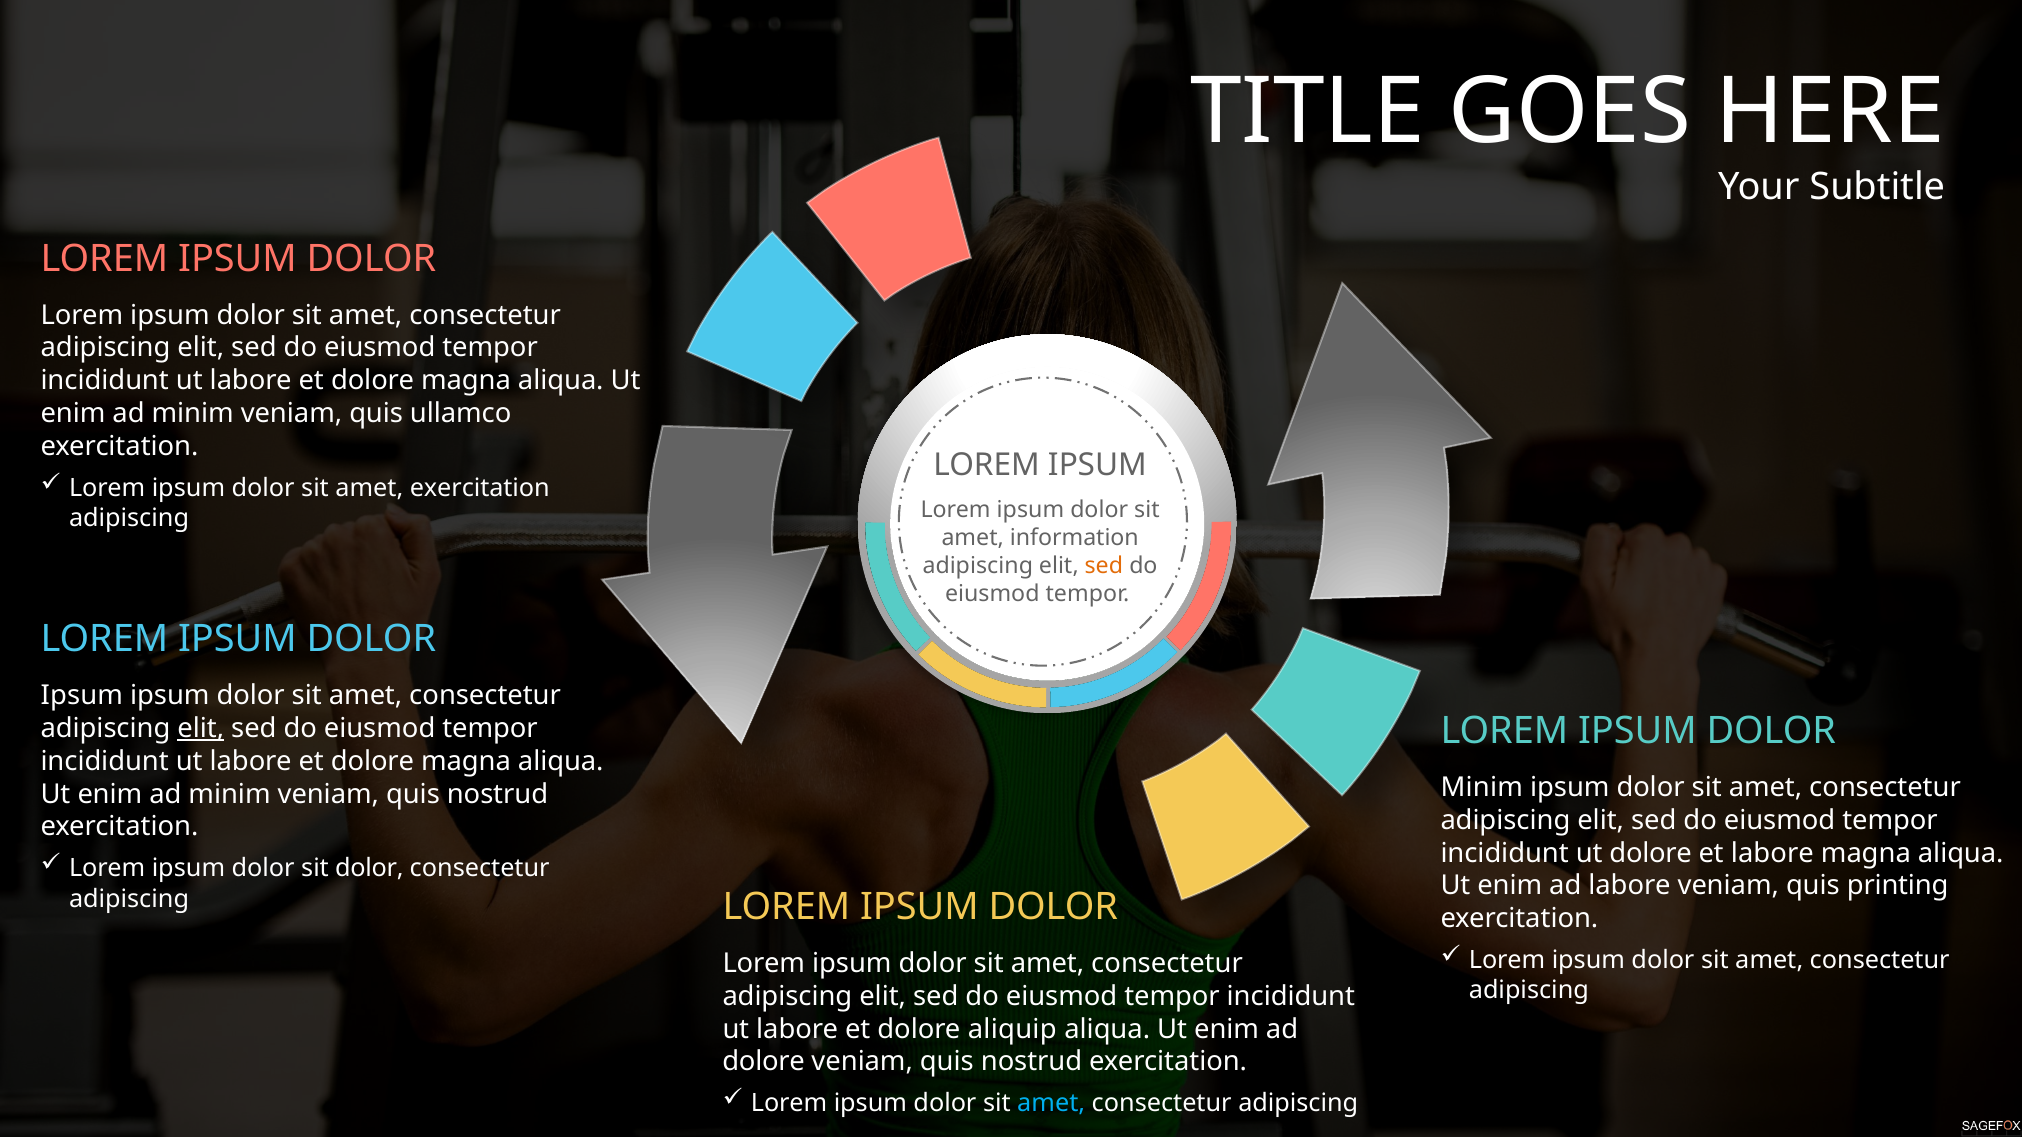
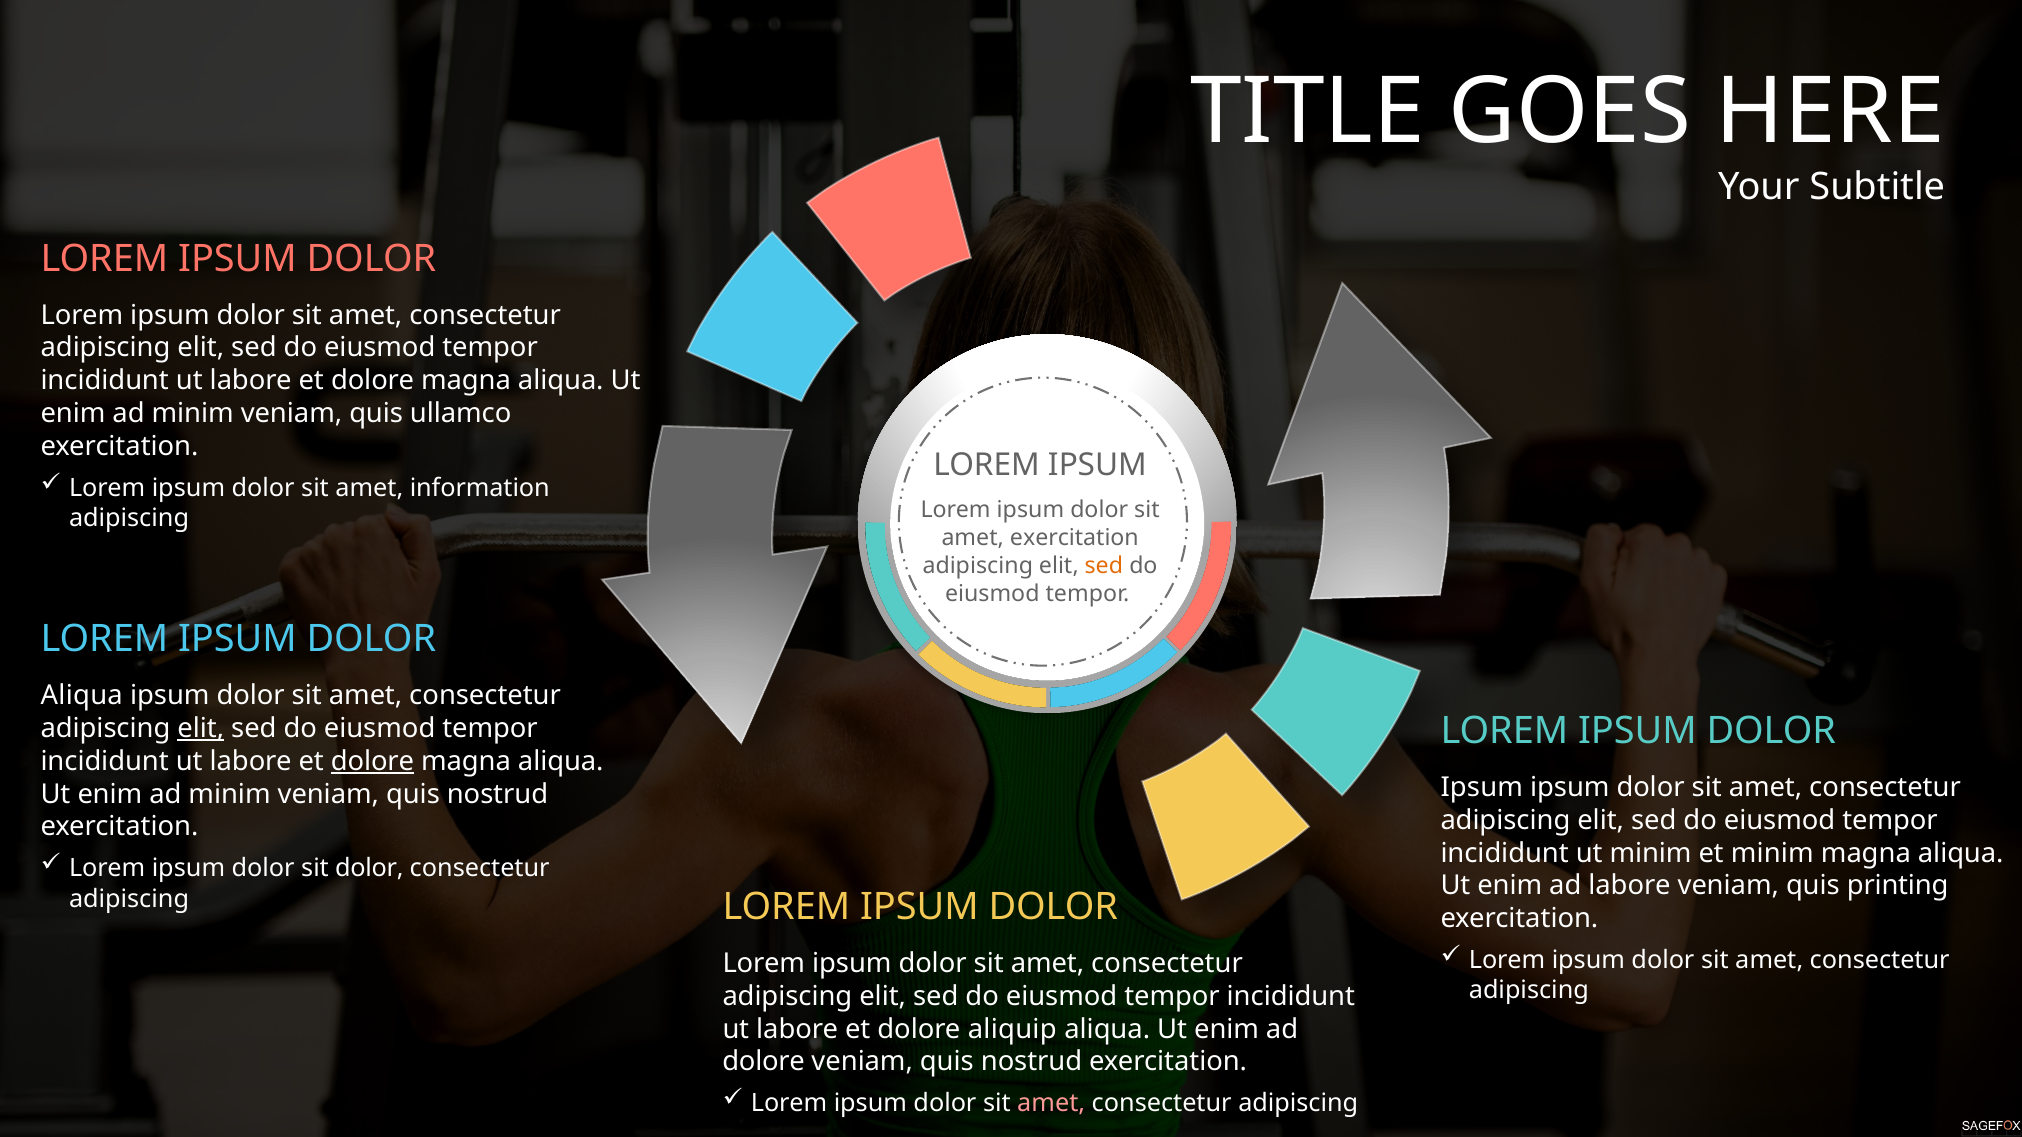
amet exercitation: exercitation -> information (480, 488)
amet information: information -> exercitation (1074, 538)
Ipsum: Ipsum -> Aliqua (82, 696)
dolore underline: none -> present (373, 761)
Minim: Minim -> Ipsum (1482, 787)
ut dolore: dolore -> minim (1651, 853)
et labore: labore -> minim (1772, 853)
amet colour: light blue -> pink (1051, 1104)
